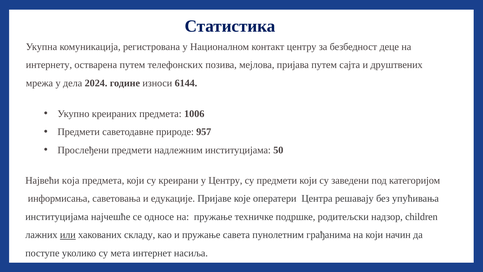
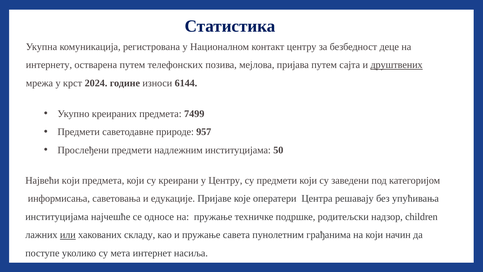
друштвених underline: none -> present (397, 65)
дела: дела -> крст (73, 83)
1006: 1006 -> 7499 (194, 114)
Највећи која: која -> који (71, 180)
